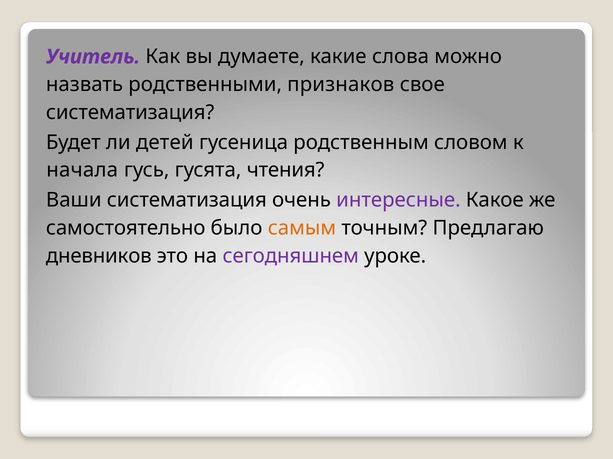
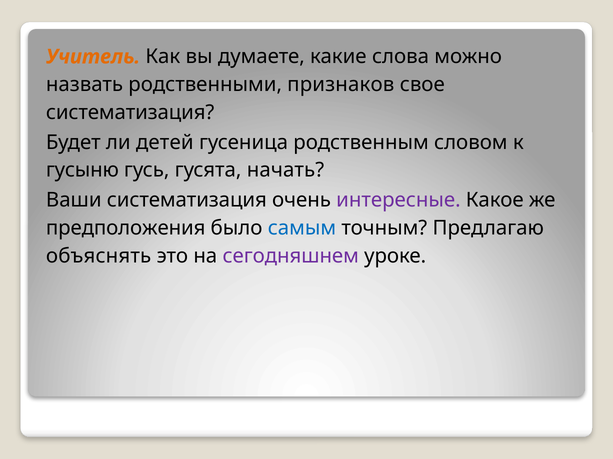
Учитель colour: purple -> orange (93, 57)
начала: начала -> гусыню (82, 171)
чтения: чтения -> начать (285, 171)
самостоятельно: самостоятельно -> предположения (126, 228)
самым colour: orange -> blue (302, 228)
дневников: дневников -> объяснять (99, 256)
